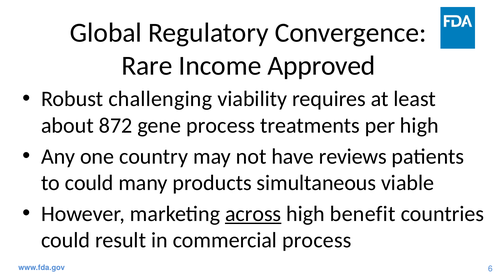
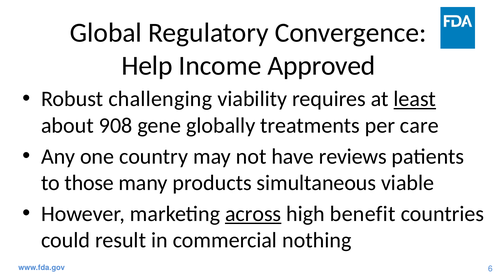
Rare: Rare -> Help (147, 66)
least underline: none -> present (415, 99)
872: 872 -> 908 (116, 126)
gene process: process -> globally (221, 126)
per high: high -> care (419, 126)
to could: could -> those (89, 183)
commercial process: process -> nothing (317, 240)
